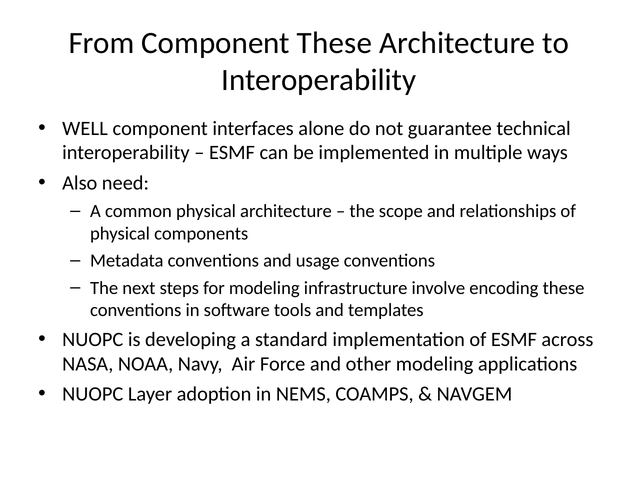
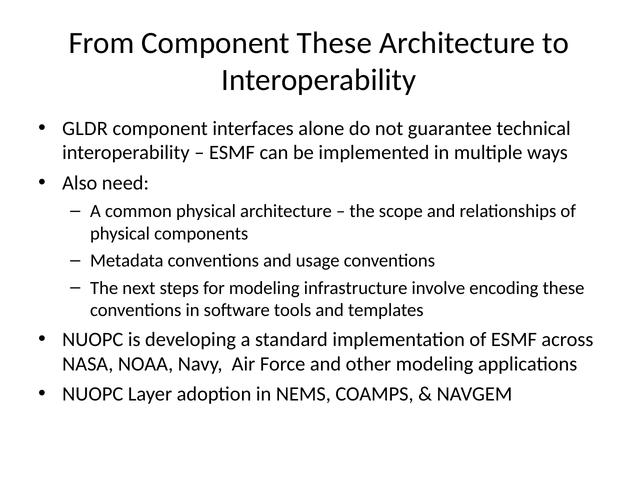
WELL: WELL -> GLDR (85, 128)
